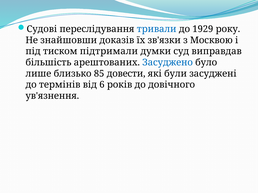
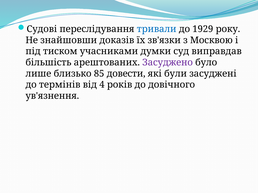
підтримали: підтримали -> учасниками (109, 51)
Засуджено colour: blue -> purple (168, 63)
6: 6 -> 4 (102, 85)
